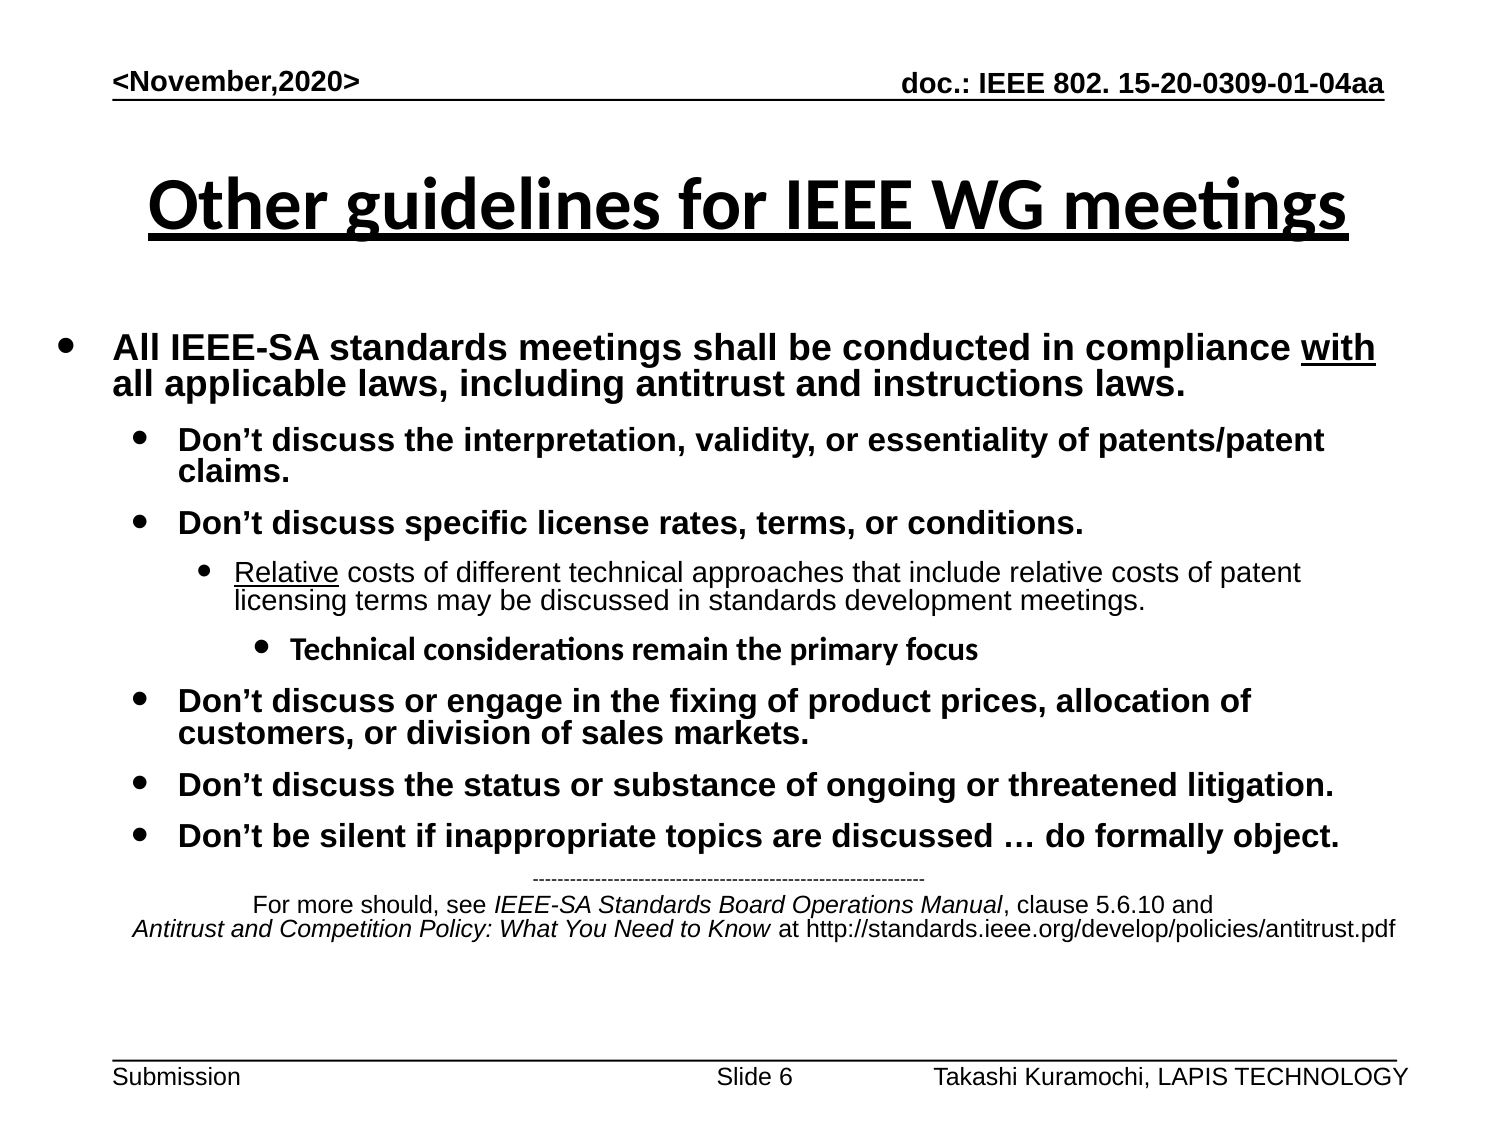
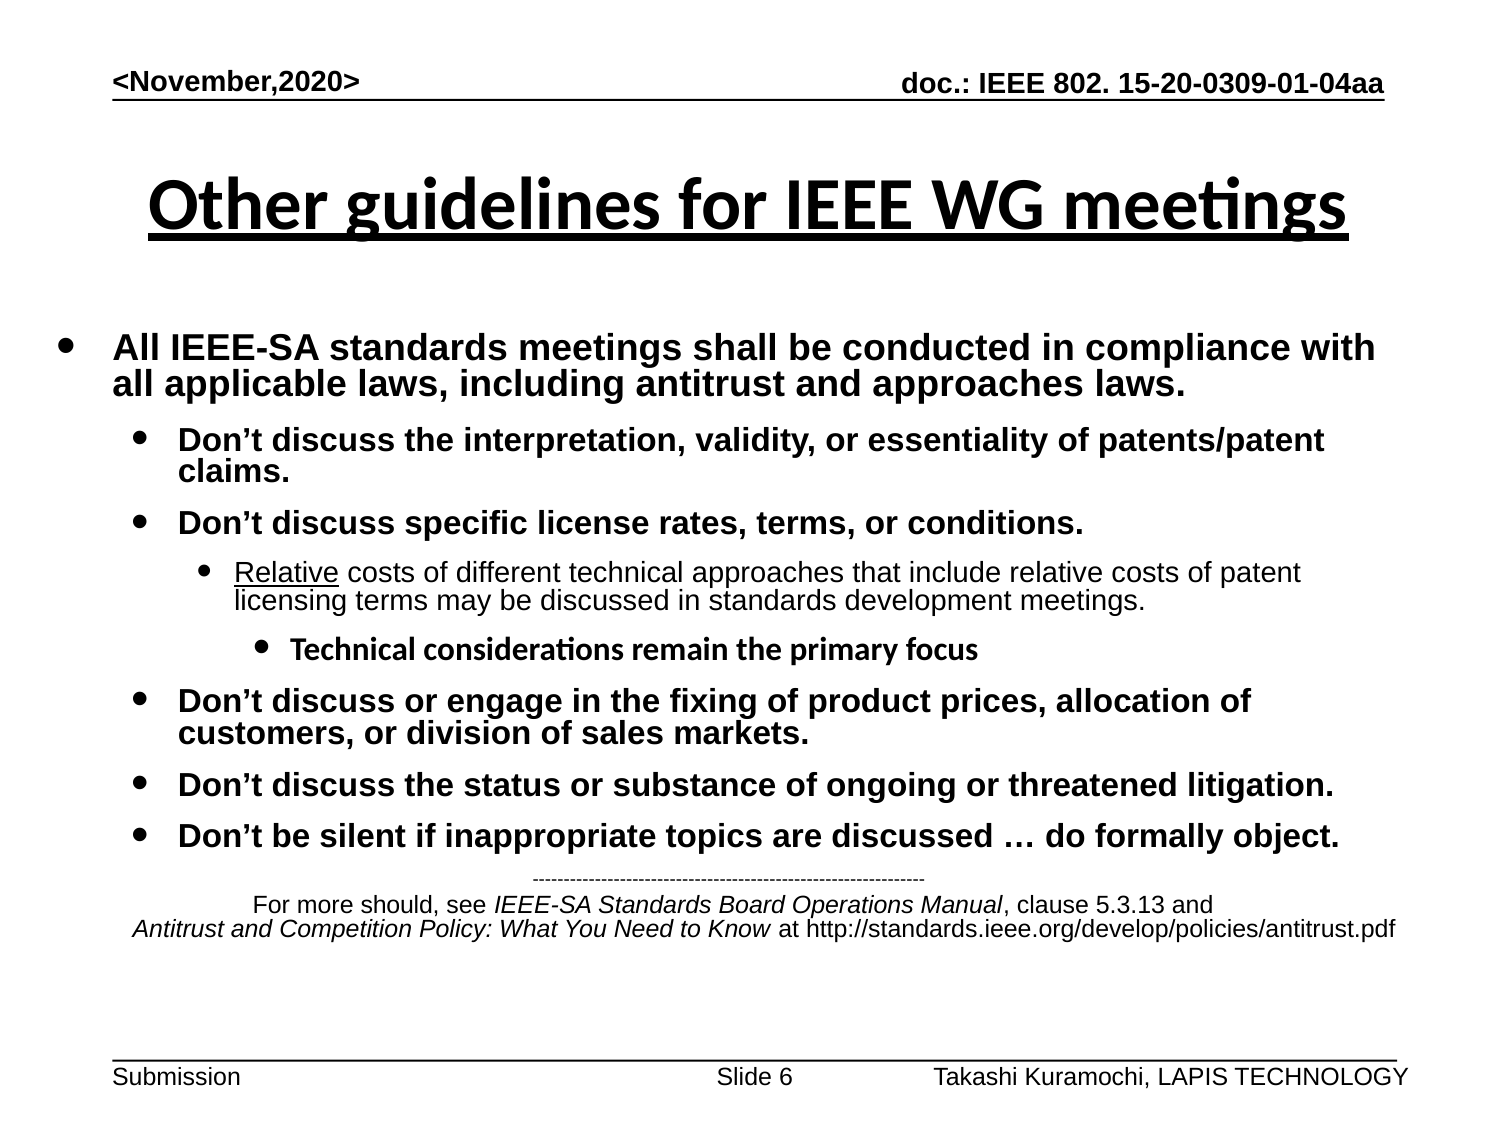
with underline: present -> none (1339, 348)
and instructions: instructions -> approaches (978, 384)
5.6.10: 5.6.10 -> 5.3.13 (1130, 905)
